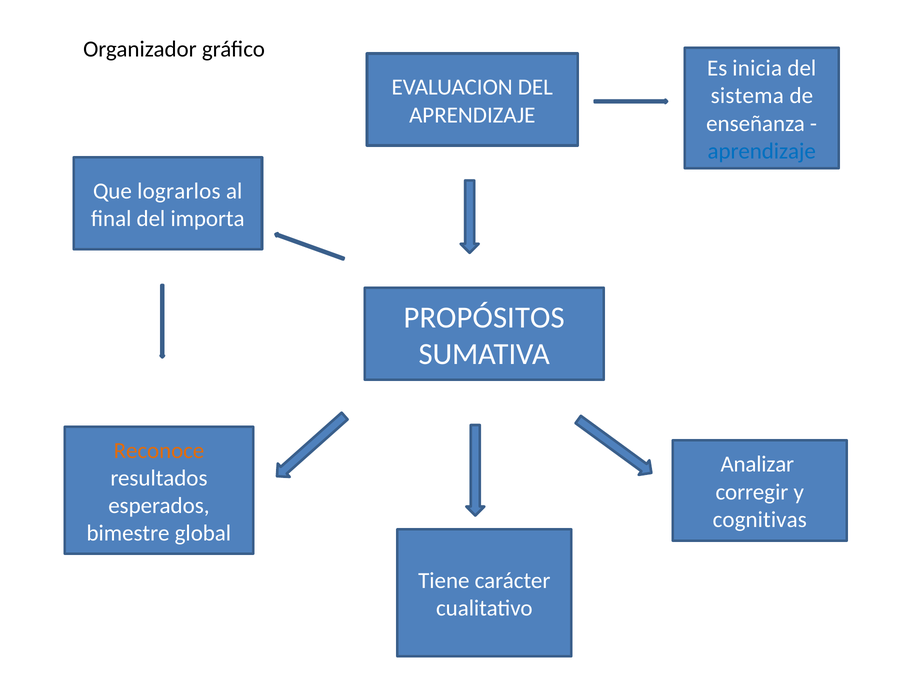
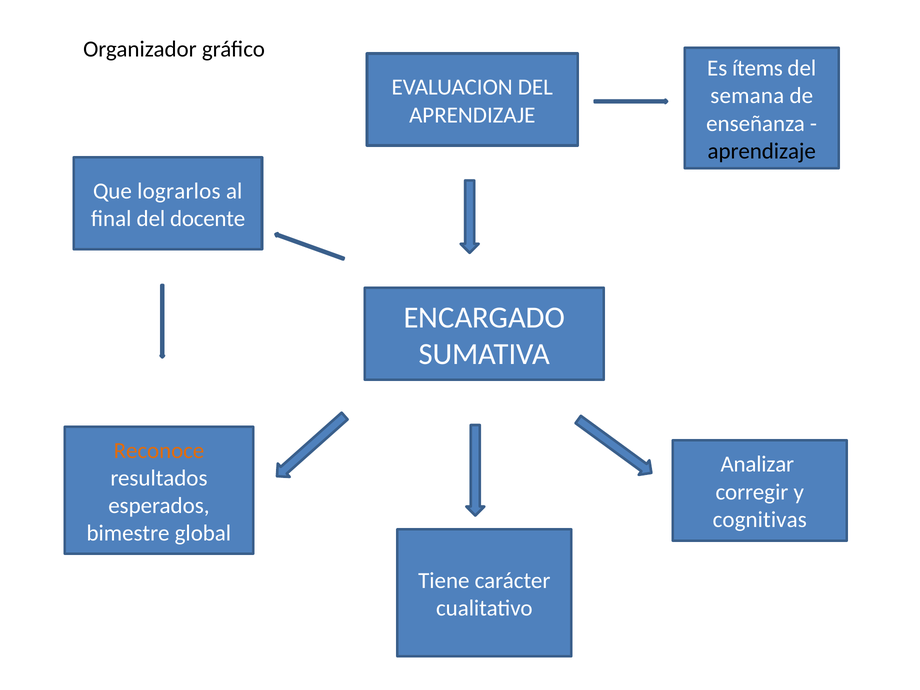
inicia: inicia -> ítems (757, 68)
sistema: sistema -> semana (747, 96)
aprendizaje colour: blue -> black (762, 151)
importa: importa -> docente (208, 219)
PROPÓSITOS: PROPÓSITOS -> ENCARGADO (484, 317)
